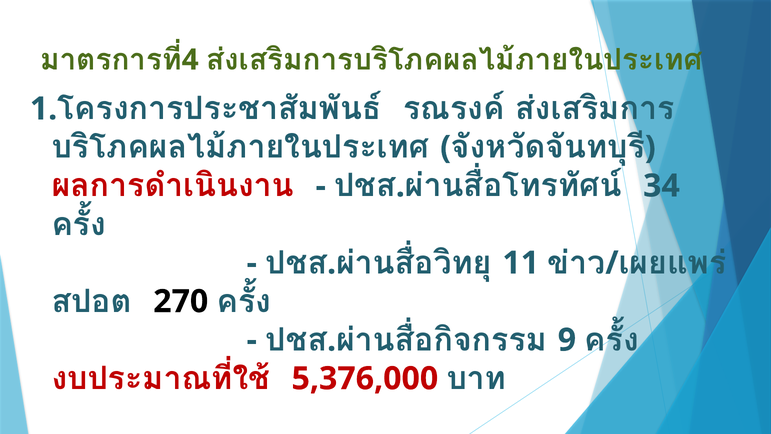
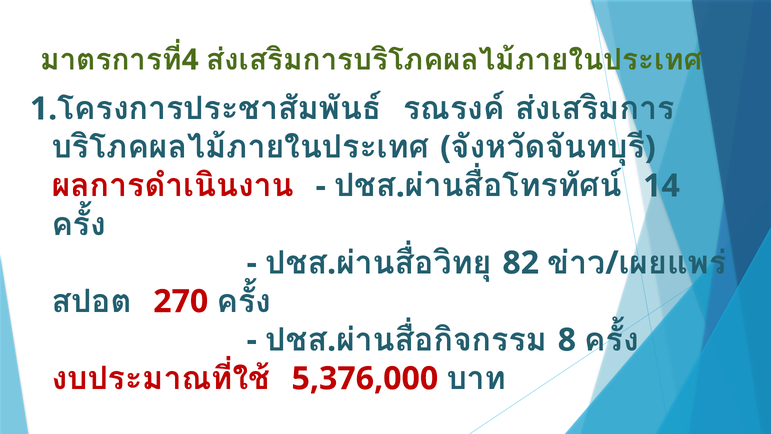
34: 34 -> 14 (661, 186)
11: 11 -> 82 (521, 263)
270 colour: black -> red (181, 301)
9: 9 -> 8 (567, 340)
